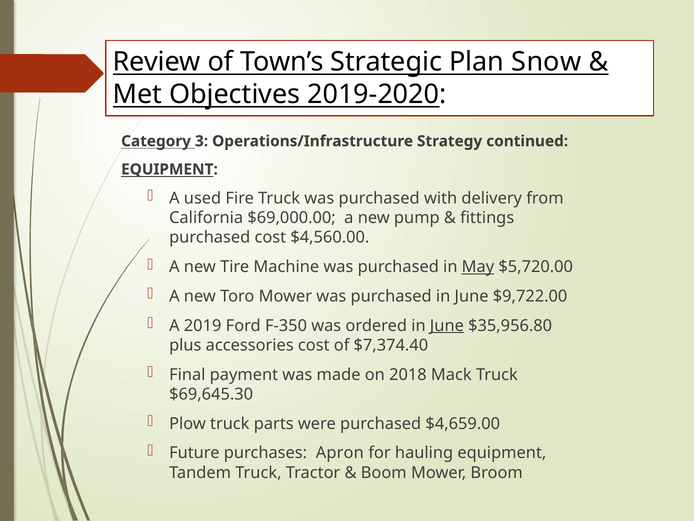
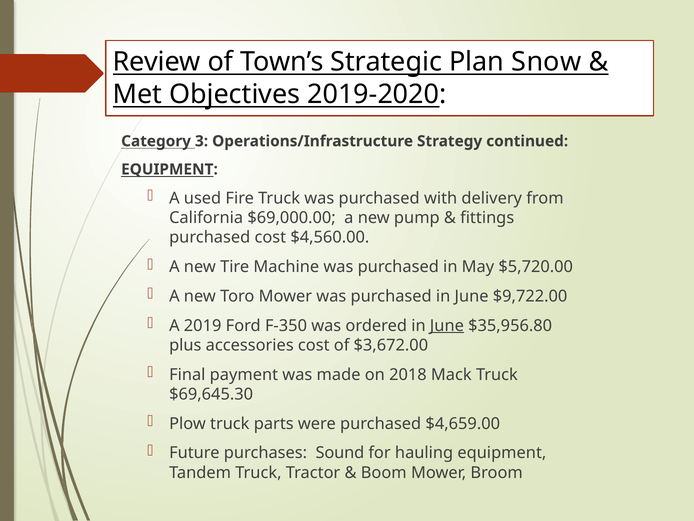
May underline: present -> none (478, 267)
$7,374.40: $7,374.40 -> $3,672.00 (391, 345)
Apron: Apron -> Sound (340, 453)
